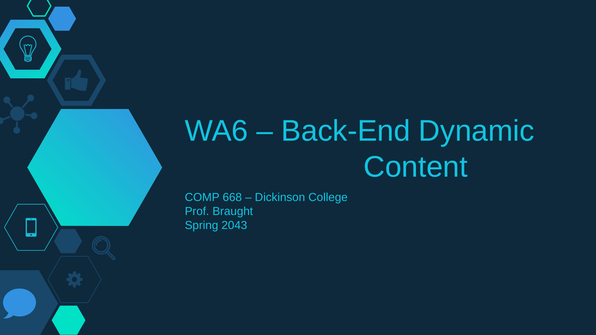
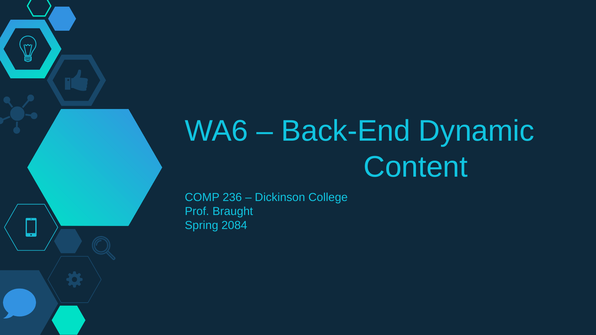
668: 668 -> 236 (232, 198)
2043: 2043 -> 2084 (234, 225)
